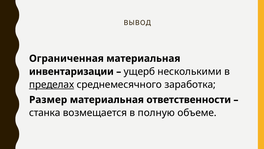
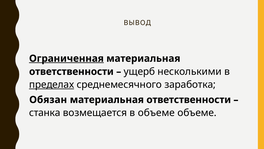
Ограниченная underline: none -> present (66, 58)
инвентаризации: инвентаризации -> ответственности (71, 71)
Размер: Размер -> Обязан (48, 99)
в полную: полную -> объеме (156, 112)
